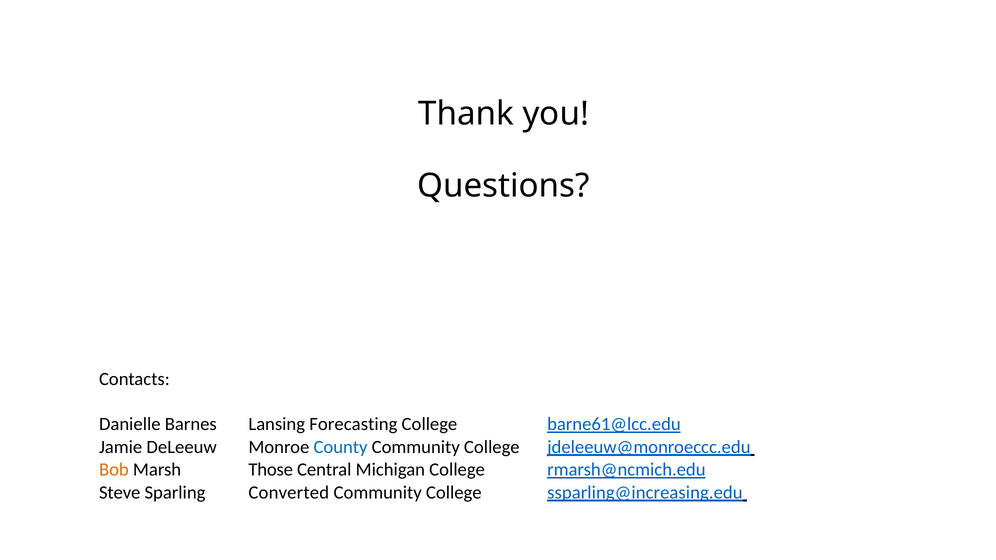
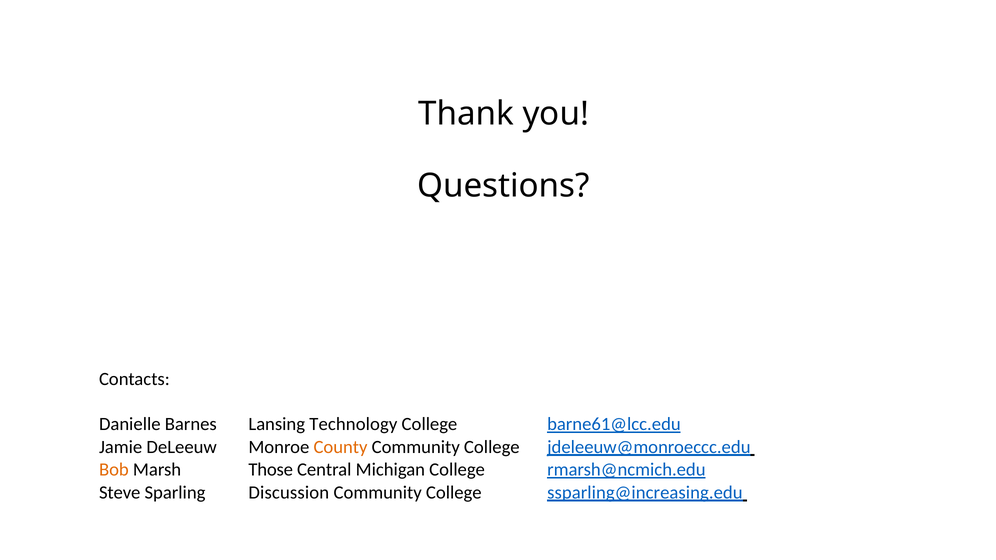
Forecasting: Forecasting -> Technology (353, 424)
County colour: blue -> orange (340, 447)
Converted: Converted -> Discussion (289, 493)
